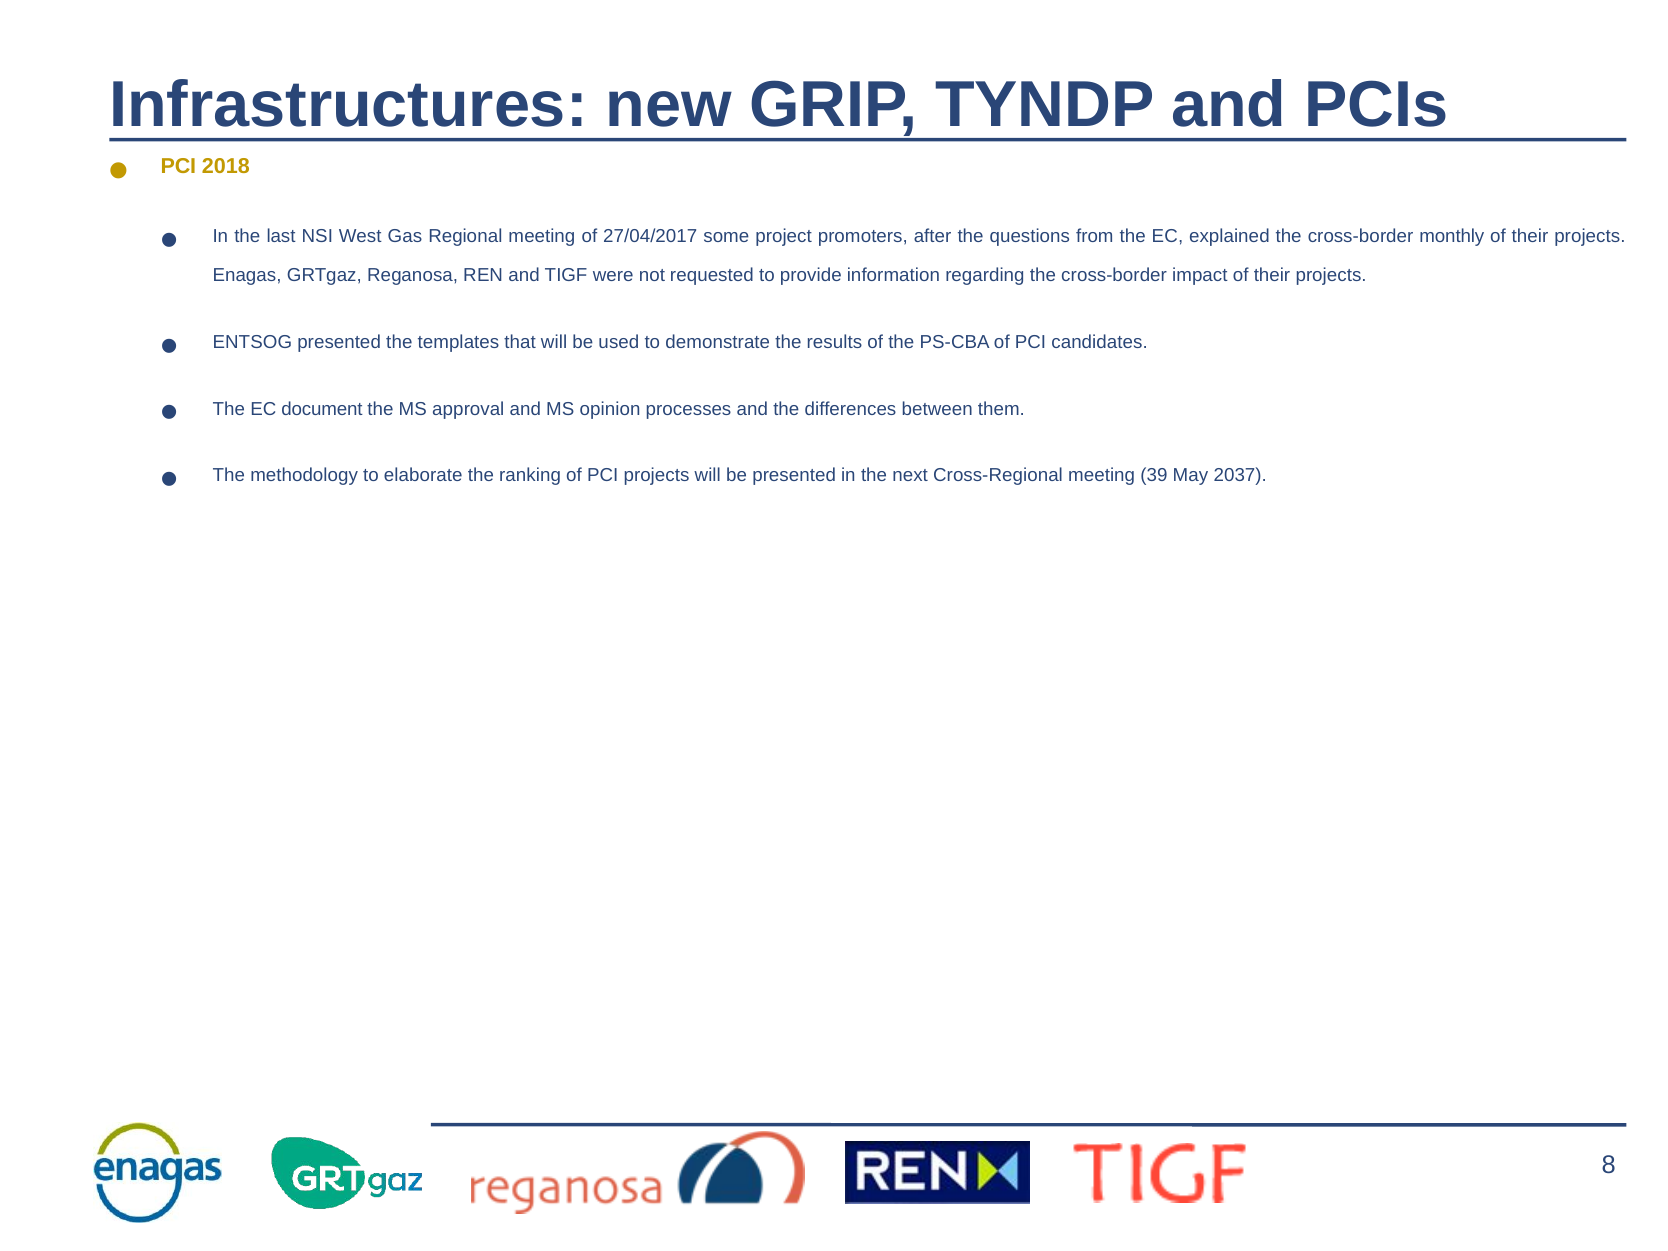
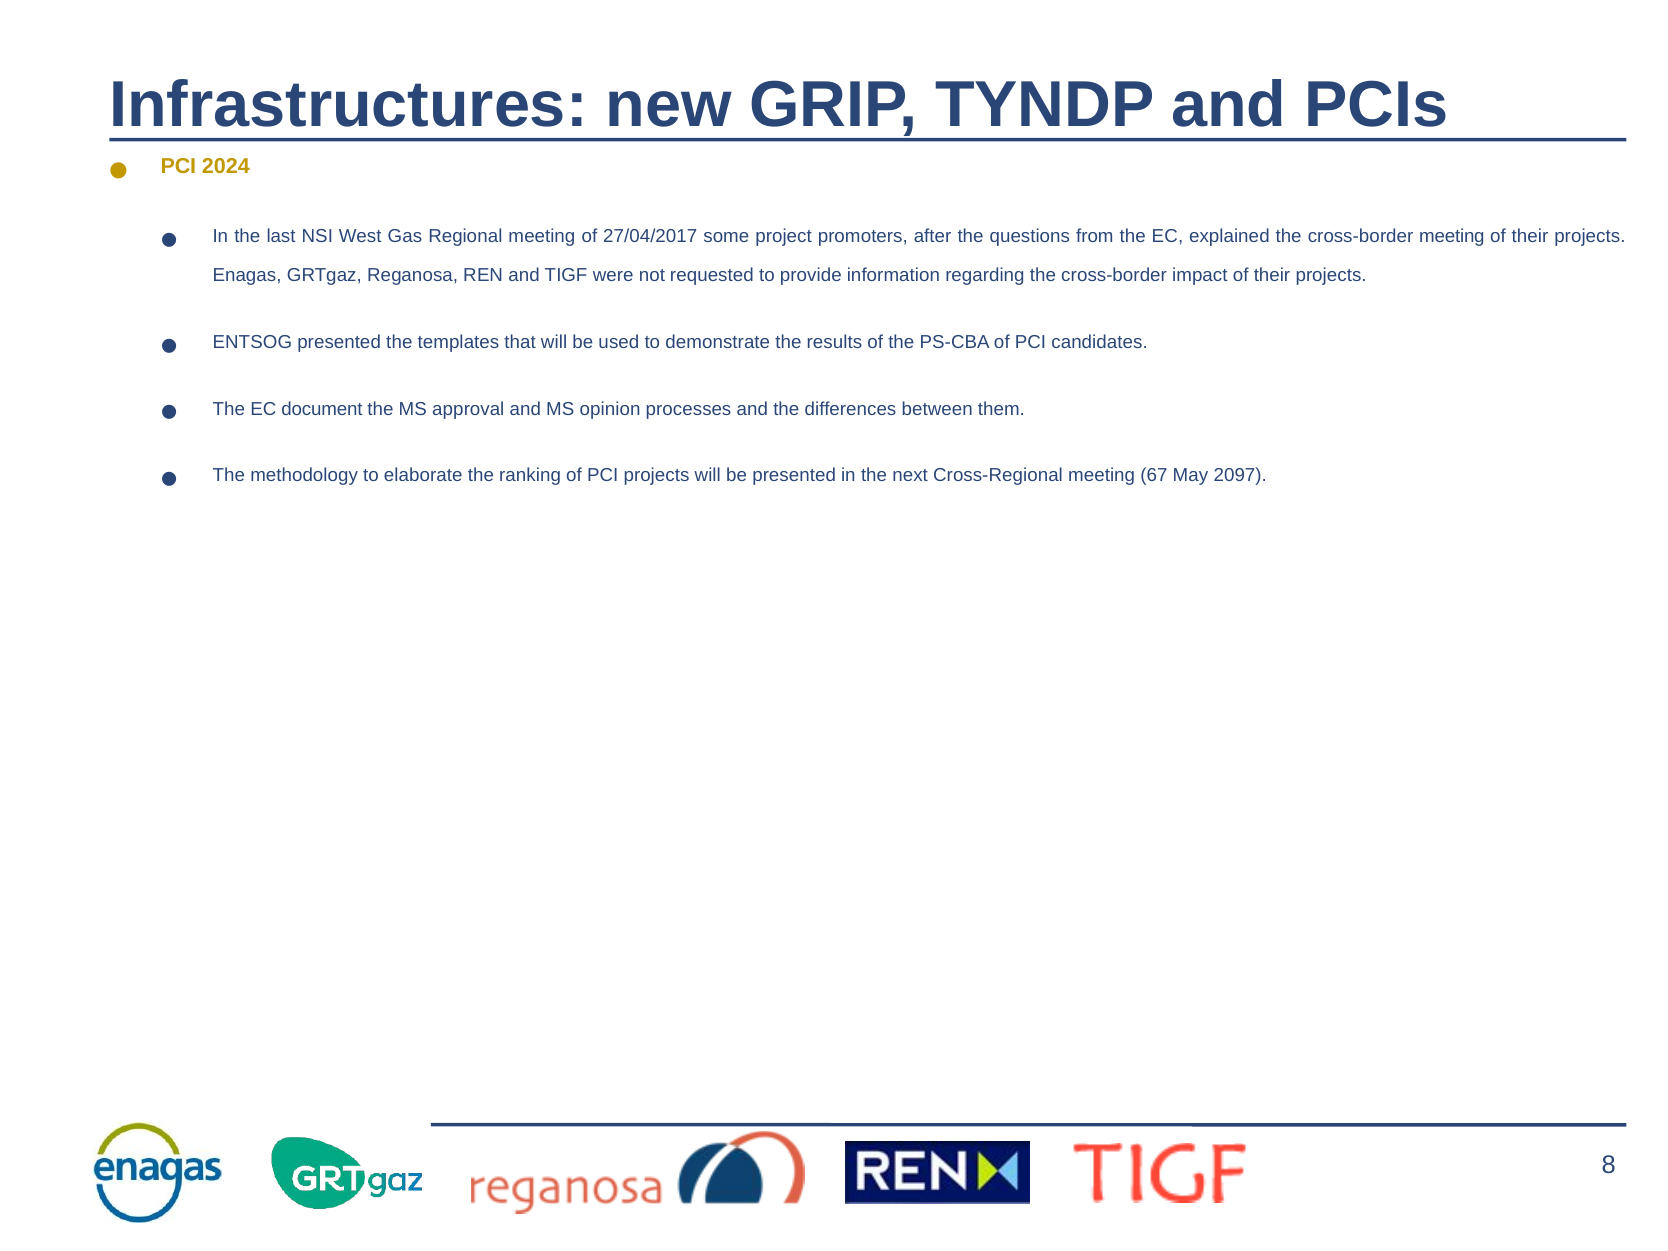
2018: 2018 -> 2024 (226, 166)
cross-border monthly: monthly -> meeting (1452, 236)
39: 39 -> 67 (1154, 476)
2037: 2037 -> 2097 (1240, 476)
